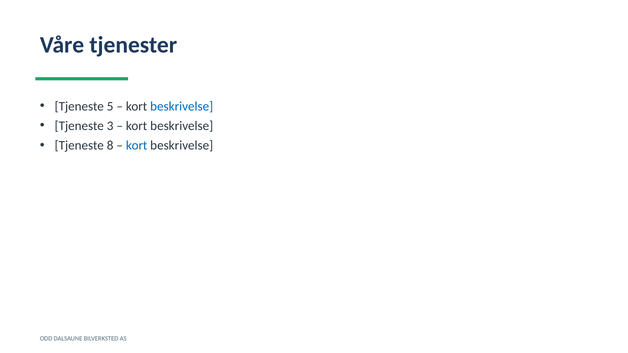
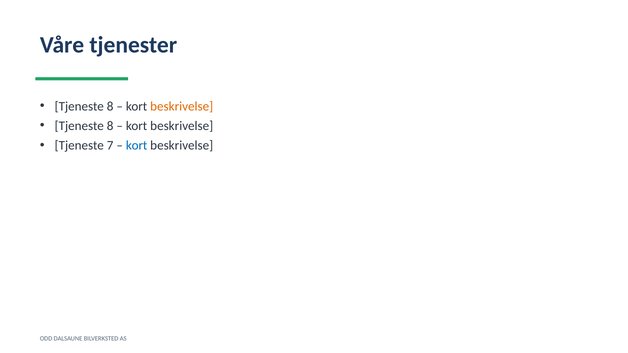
5: 5 -> 8 (110, 106)
beskrivelse colour: blue -> orange (182, 106)
3: 3 -> 8 (110, 126)
8: 8 -> 7 (110, 146)
